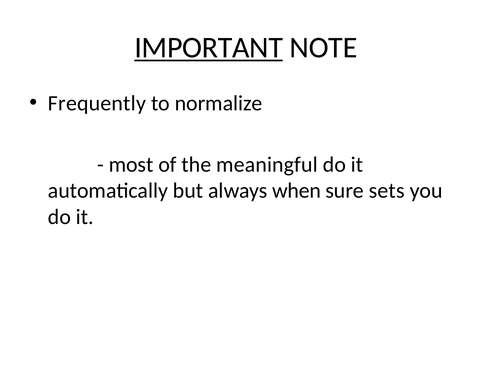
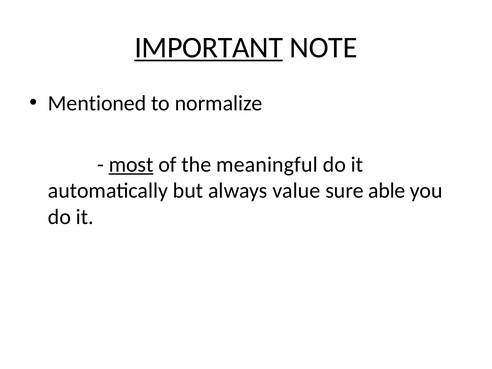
Frequently: Frequently -> Mentioned (97, 103)
most underline: none -> present (131, 164)
when: when -> value (296, 191)
sets: sets -> able (387, 191)
